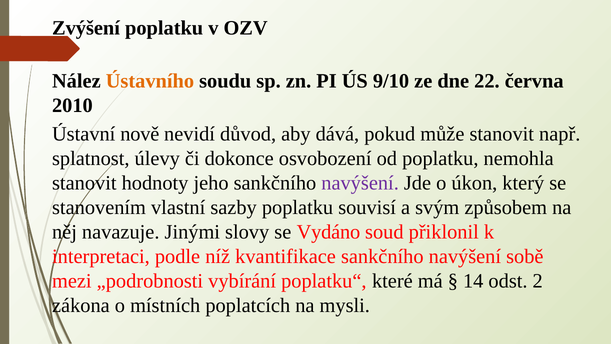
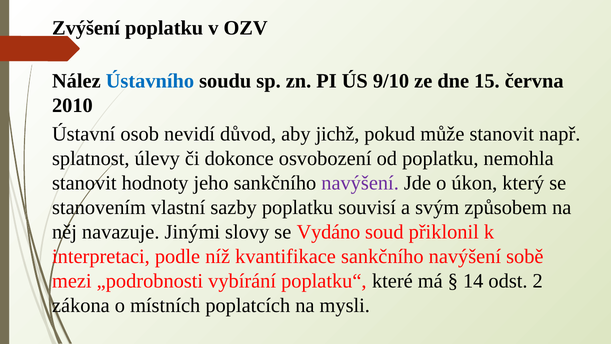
Ústavního colour: orange -> blue (150, 81)
22: 22 -> 15 (487, 81)
nově: nově -> osob (140, 134)
dává: dává -> jichž (338, 134)
